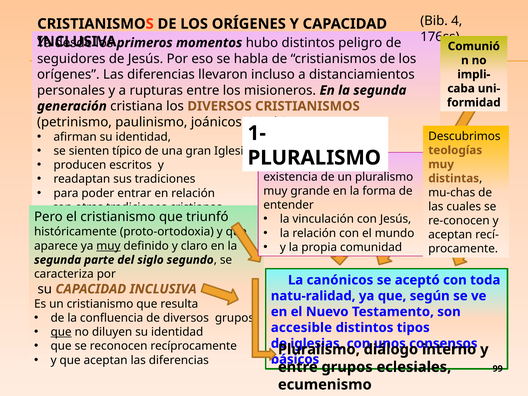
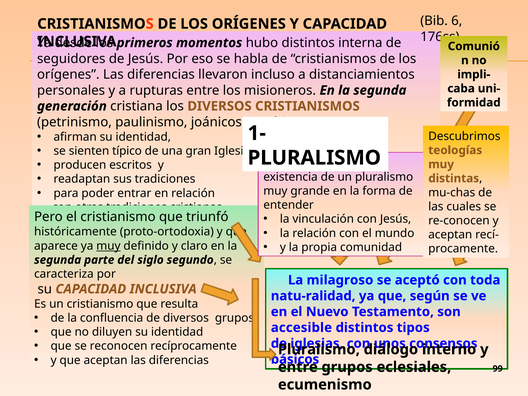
4: 4 -> 6 (457, 21)
peligro: peligro -> interna (360, 43)
canónicos: canónicos -> milagroso (340, 280)
que underline: present -> none (61, 332)
